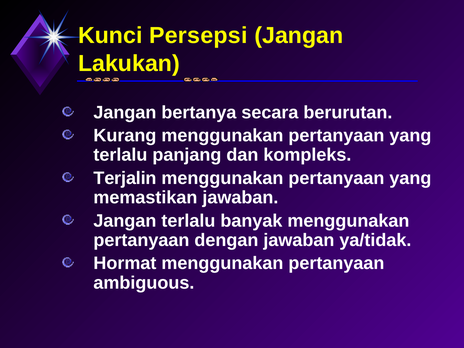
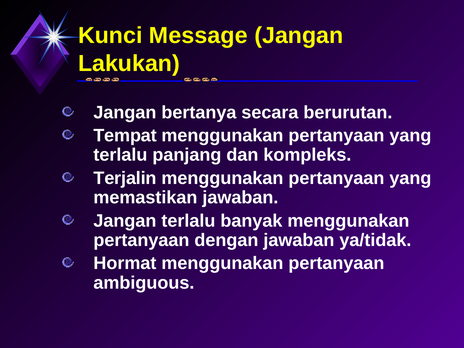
Persepsi: Persepsi -> Message (198, 36)
Kurang: Kurang -> Tempat (125, 136)
